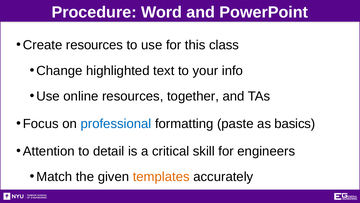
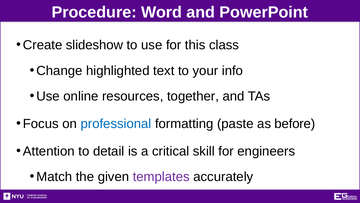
Create resources: resources -> slideshow (95, 45)
basics: basics -> before (295, 123)
templates colour: orange -> purple (161, 176)
